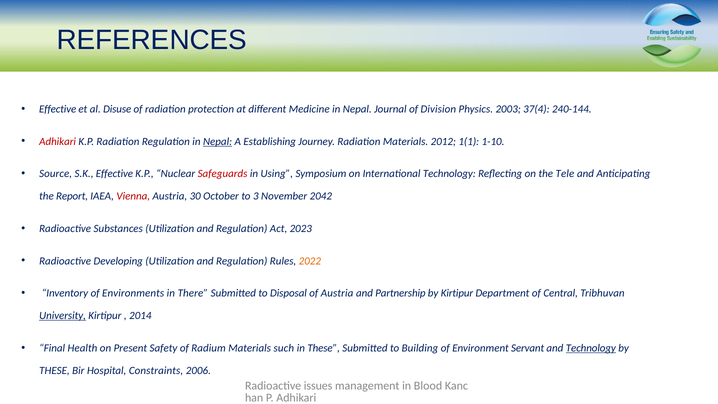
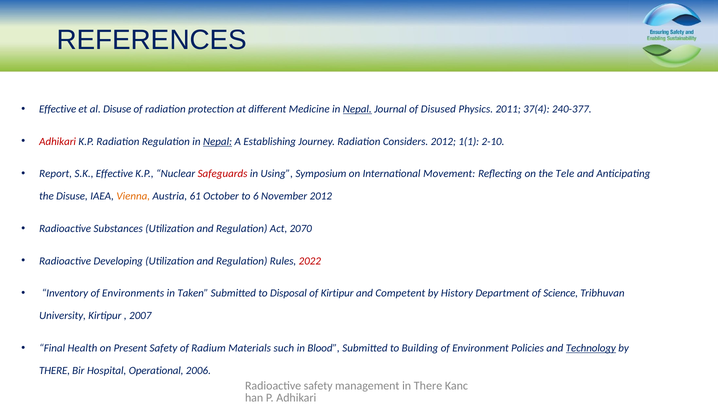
Nepal underline: none -> present (357, 109)
Division: Division -> Disused (438, 109)
2003: 2003 -> 2011 (508, 109)
240-144: 240-144 -> 240-377 (572, 109)
Radiation Materials: Materials -> Considers (406, 141)
1-10: 1-10 -> 2-10 (493, 141)
Source: Source -> Report (56, 174)
International Technology: Technology -> Movement (449, 174)
the Report: Report -> Disuse (72, 196)
Vienna colour: red -> orange (133, 196)
30: 30 -> 61 (195, 196)
3: 3 -> 6 (256, 196)
November 2042: 2042 -> 2012 (321, 196)
2023: 2023 -> 2070 (301, 228)
2022 colour: orange -> red (310, 261)
There: There -> Taken (193, 293)
of Austria: Austria -> Kirtipur (337, 293)
Partnership: Partnership -> Competent (400, 293)
by Kirtipur: Kirtipur -> History (457, 293)
Central: Central -> Science (561, 293)
University underline: present -> none (63, 316)
2014: 2014 -> 2007 (140, 316)
in These: These -> Blood (324, 348)
Servant: Servant -> Policies (528, 348)
THESE: THESE -> THERE (55, 370)
Constraints: Constraints -> Operational (156, 370)
Radioactive issues: issues -> safety (318, 386)
in Blood: Blood -> There (428, 386)
